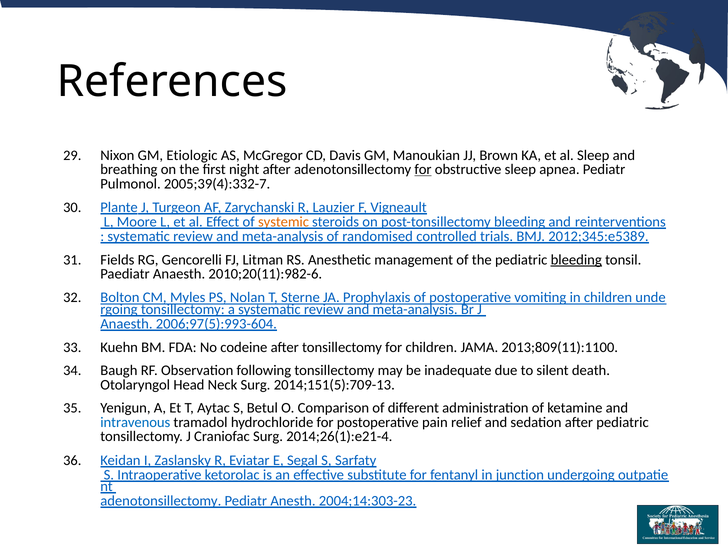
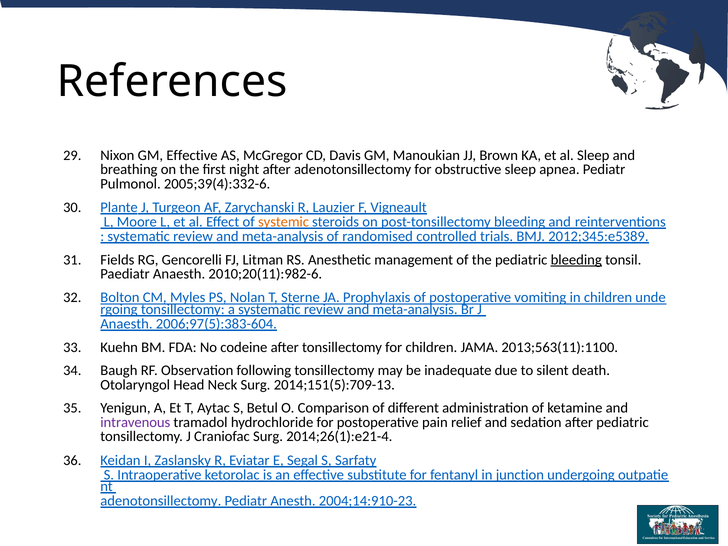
GM Etiologic: Etiologic -> Effective (192, 155)
for underline: present -> none (423, 169)
2005;39(4):332-7: 2005;39(4):332-7 -> 2005;39(4):332-6 (217, 184)
2006;97(5):993-604: 2006;97(5):993-604 -> 2006;97(5):383-604 (216, 324)
2013;809(11):1100: 2013;809(11):1100 -> 2013;563(11):1100 (560, 347)
intravenous colour: blue -> purple (135, 422)
2004;14:303-23: 2004;14:303-23 -> 2004;14:910-23 (368, 501)
